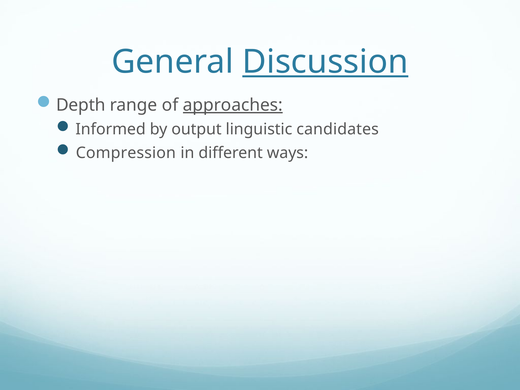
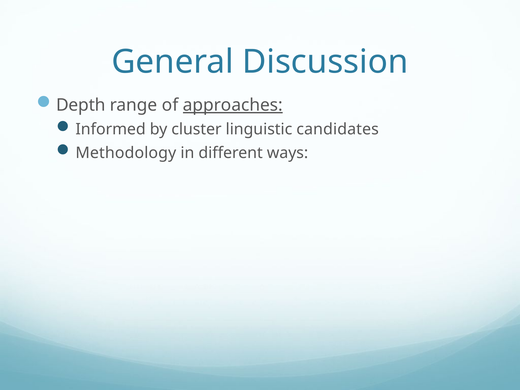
Discussion underline: present -> none (325, 62)
output: output -> cluster (196, 129)
Compression: Compression -> Methodology (126, 153)
